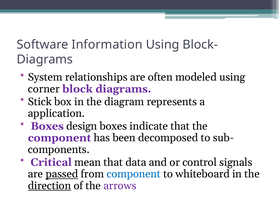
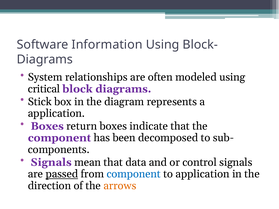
corner: corner -> critical (44, 89)
design: design -> return (82, 126)
Critical: Critical -> Signals (51, 162)
to whiteboard: whiteboard -> application (203, 174)
direction underline: present -> none (49, 186)
arrows colour: purple -> orange (120, 186)
